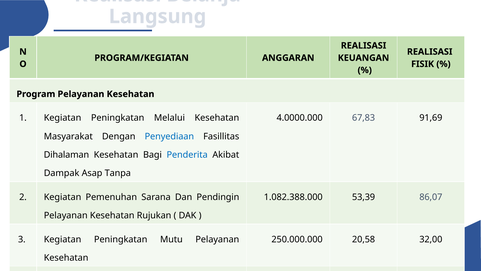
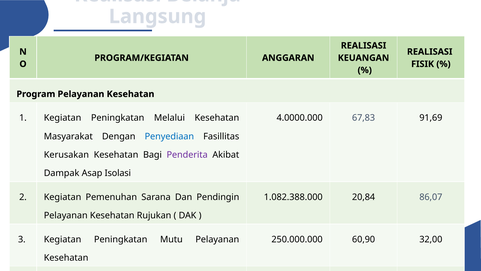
Dihalaman: Dihalaman -> Kerusakan (66, 155)
Penderita colour: blue -> purple (187, 155)
Tanpa: Tanpa -> Isolasi (118, 173)
53,39: 53,39 -> 20,84 (364, 197)
20,58: 20,58 -> 60,90 (364, 239)
